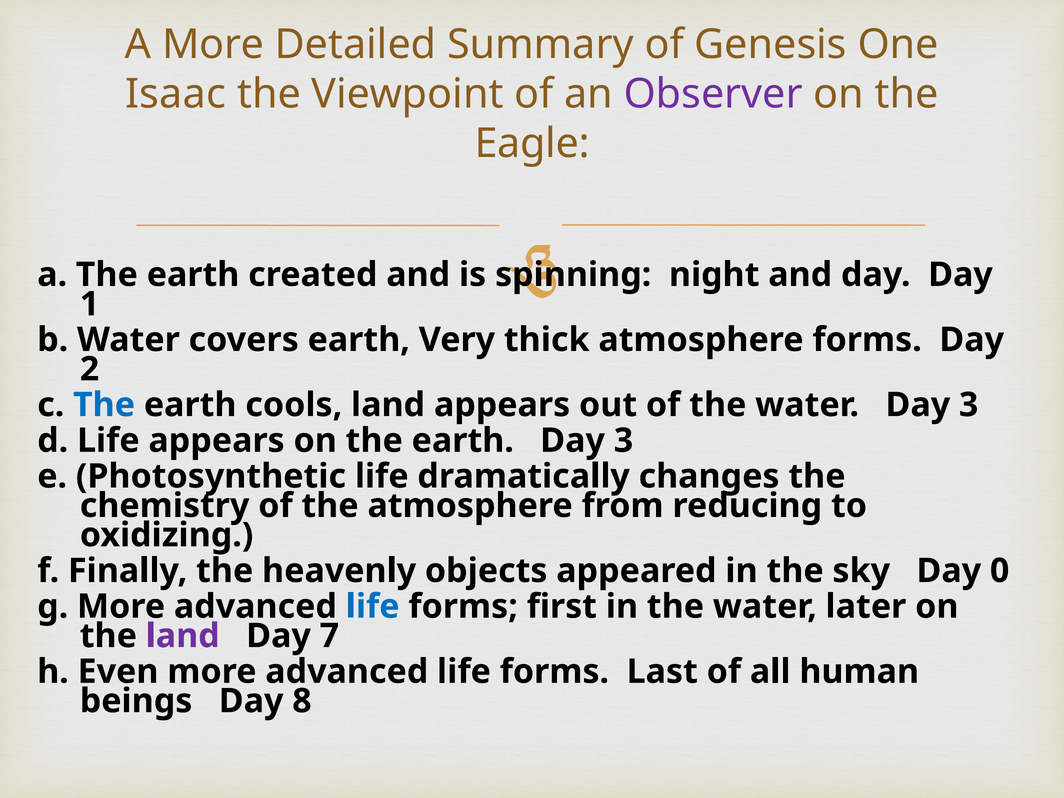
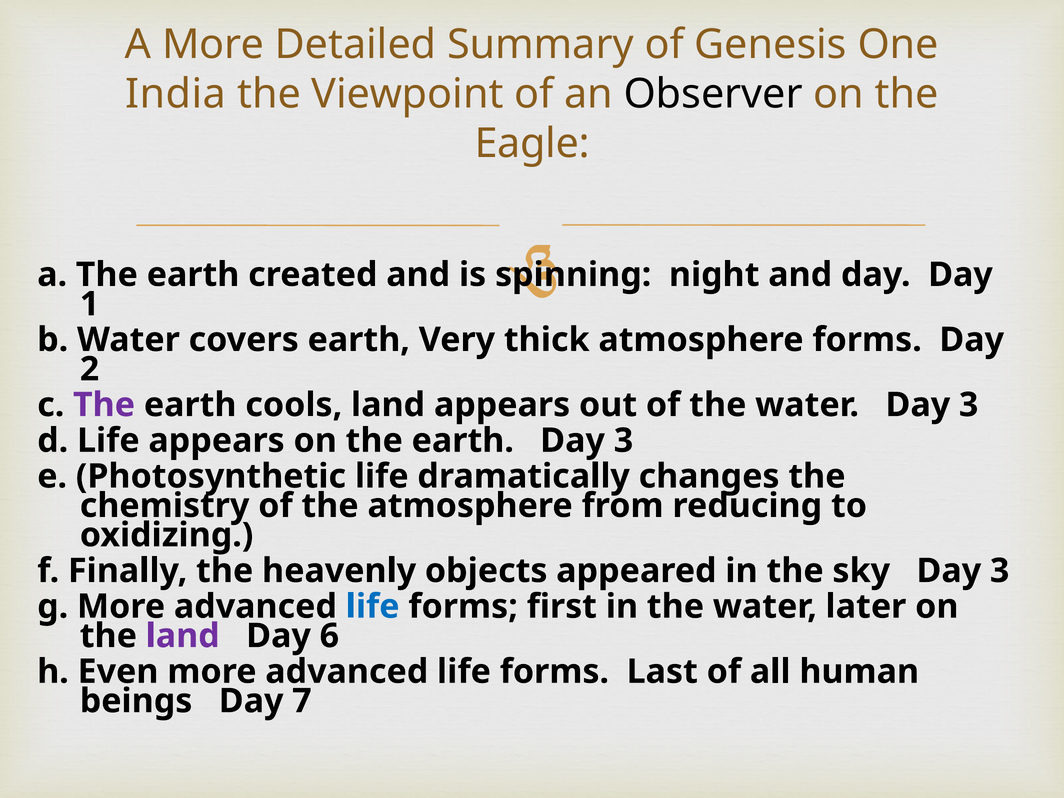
Isaac: Isaac -> India (176, 94)
Observer colour: purple -> black (713, 94)
The colour: blue -> purple (104, 405)
sky Day 0: 0 -> 3 (1000, 571)
7: 7 -> 6 (329, 636)
8: 8 -> 7 (302, 701)
